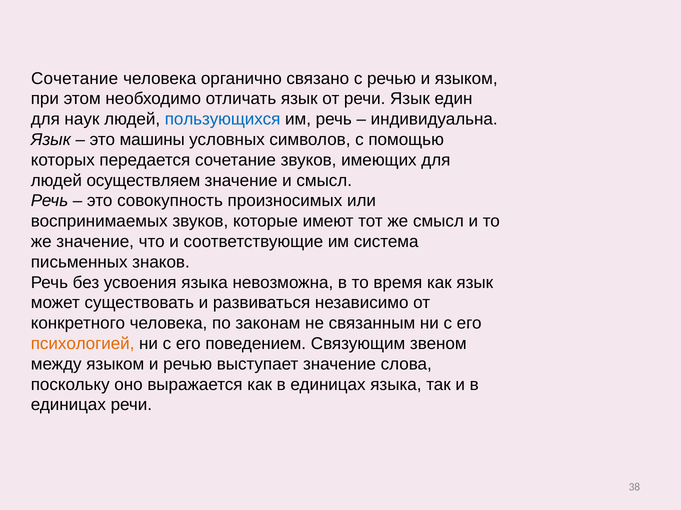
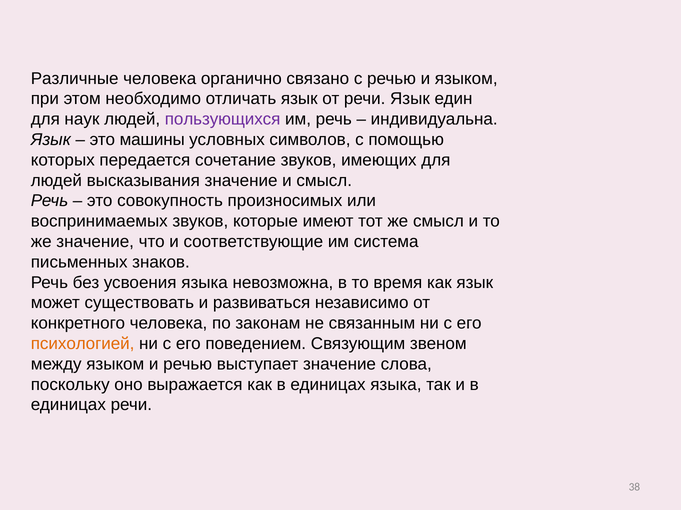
Сочетание: Сочетание -> Различные (75, 79)
пользующихся colour: blue -> purple (223, 119)
осуществляем: осуществляем -> высказывания (143, 181)
